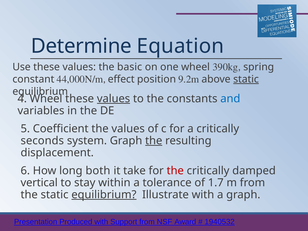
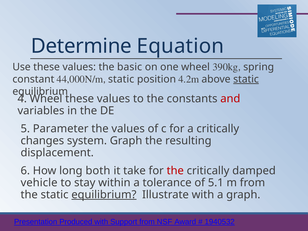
44,000N/m effect: effect -> static (121, 79)
9.2m: 9.2m -> 4.2m (189, 79)
values underline: present -> none (113, 99)
and colour: blue -> red (230, 99)
Coefficient: Coefficient -> Parameter (61, 129)
seconds: seconds -> changes (42, 141)
the underline: present -> none (154, 141)
vertical: vertical -> vehicle (39, 183)
1.7: 1.7 -> 5.1 (216, 183)
